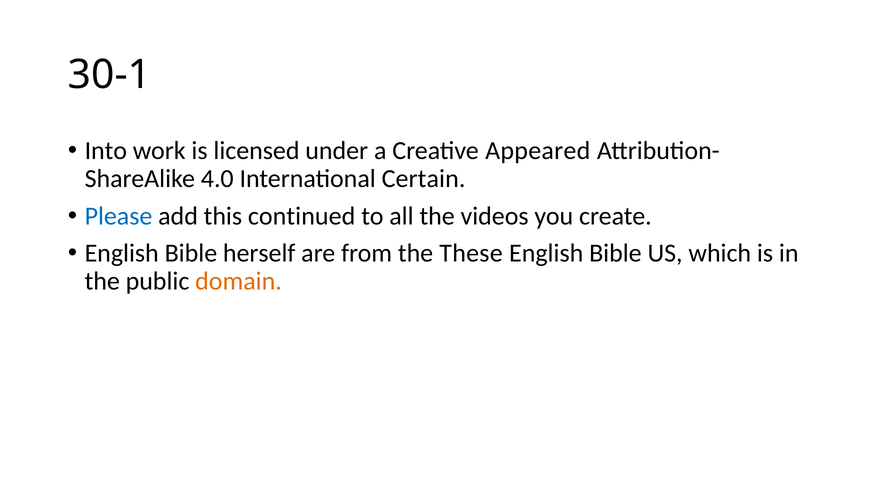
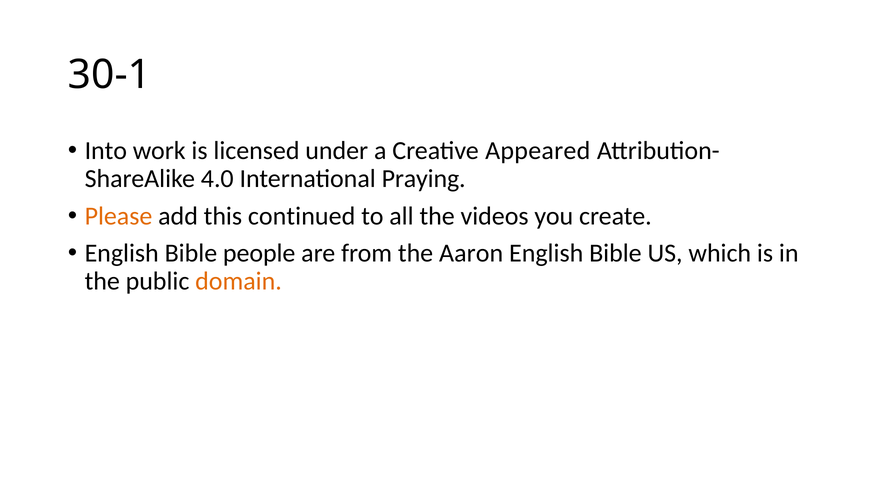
Certain: Certain -> Praying (424, 179)
Please colour: blue -> orange (119, 216)
herself: herself -> people (259, 253)
These: These -> Aaron (471, 253)
